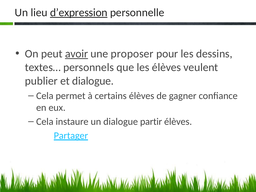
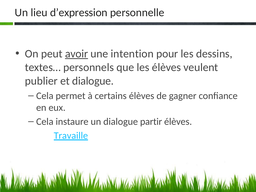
d’expression underline: present -> none (79, 13)
proposer: proposer -> intention (132, 54)
Partager: Partager -> Travaille (71, 136)
